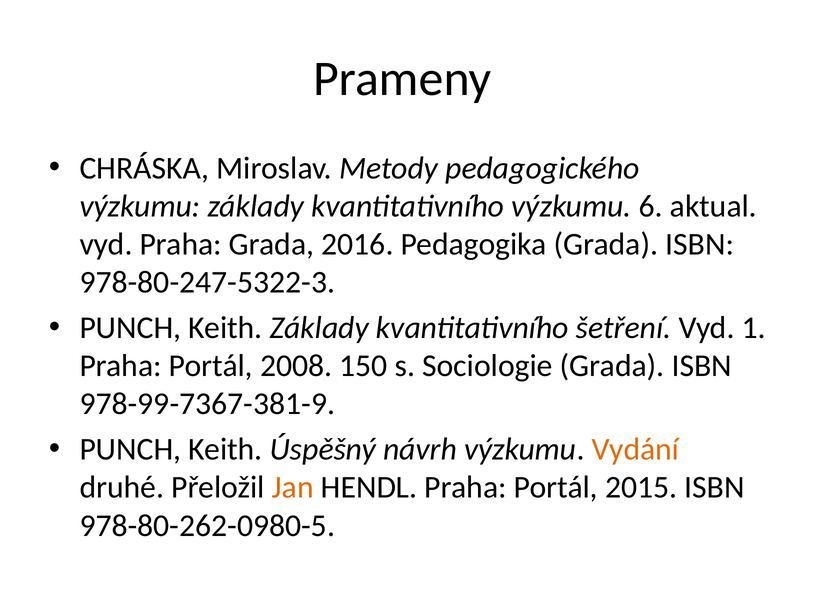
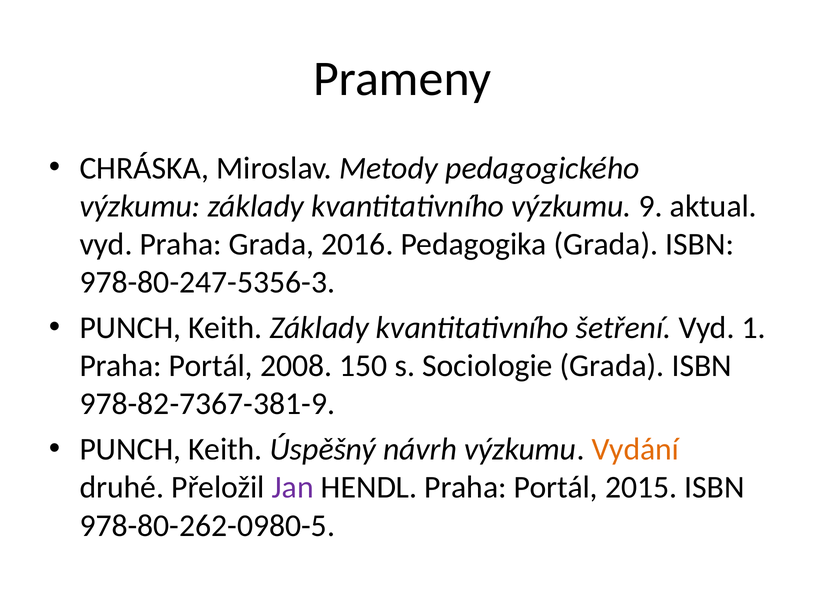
6: 6 -> 9 (651, 206)
978-80-247-5322-3: 978-80-247-5322-3 -> 978-80-247-5356-3 (207, 282)
978-99-7367-381-9: 978-99-7367-381-9 -> 978-82-7367-381-9 (207, 404)
Jan colour: orange -> purple (293, 487)
